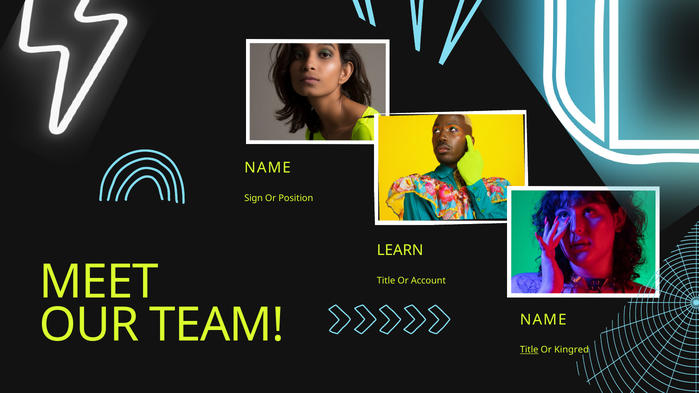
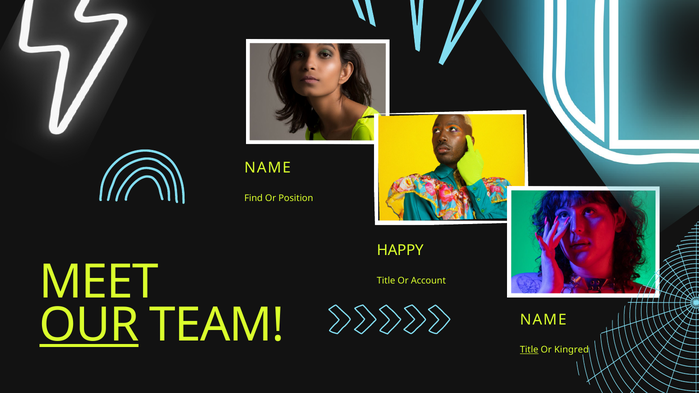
Sign: Sign -> Find (254, 198)
LEARN: LEARN -> HAPPY (400, 251)
OUR underline: none -> present (89, 325)
